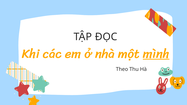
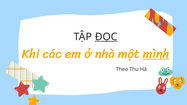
ĐỌC underline: none -> present (106, 37)
